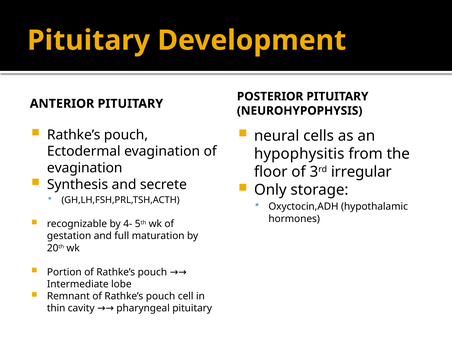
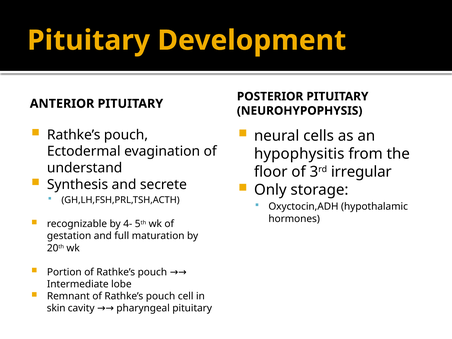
evagination: evagination -> understand (85, 168)
thin: thin -> skin (56, 308)
